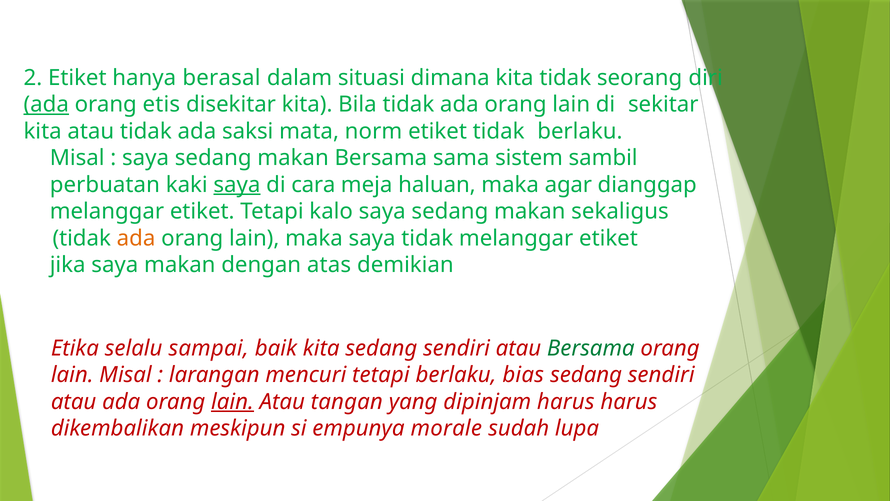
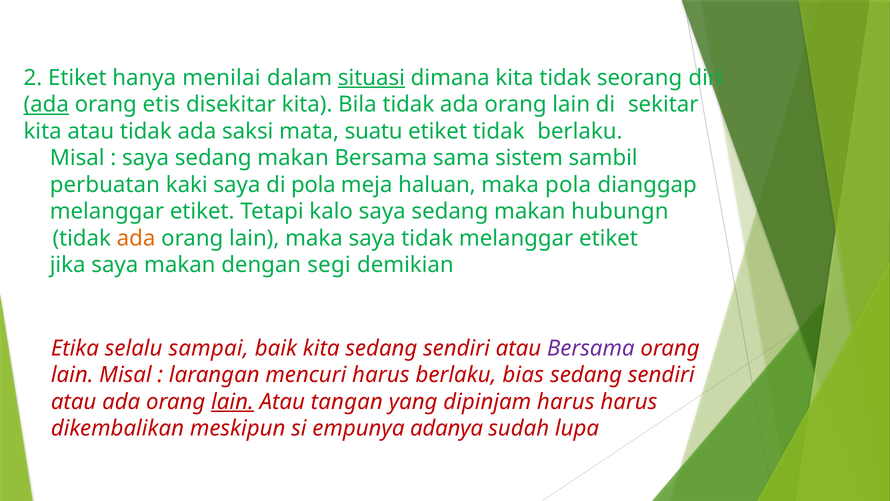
berasal: berasal -> menilai (221, 78)
situasi underline: none -> present (371, 78)
norm: norm -> suatu (374, 131)
saya underline: present -> none (237, 185)
di cara: cara -> pola (313, 185)
maka agar: agar -> pola (568, 185)
sekaligus: sekaligus -> hubungn (620, 211)
atas: atas -> segi (329, 265)
Bersama colour: green -> purple (591, 348)
mencuri tetapi: tetapi -> harus (381, 375)
morale: morale -> adanya (447, 428)
